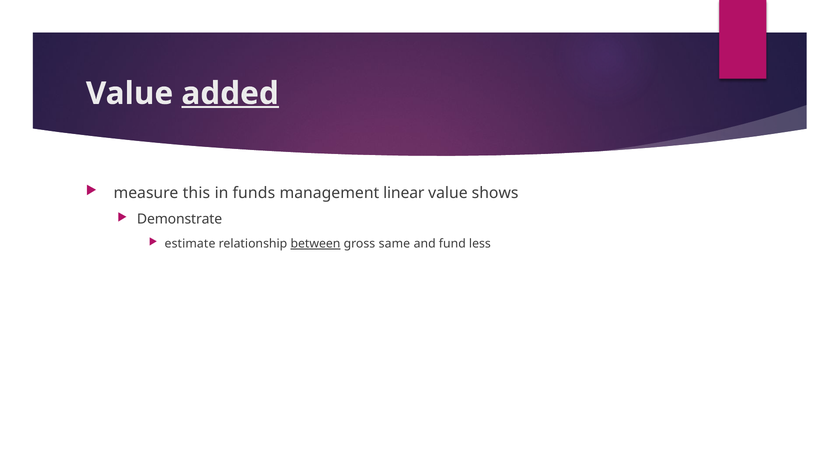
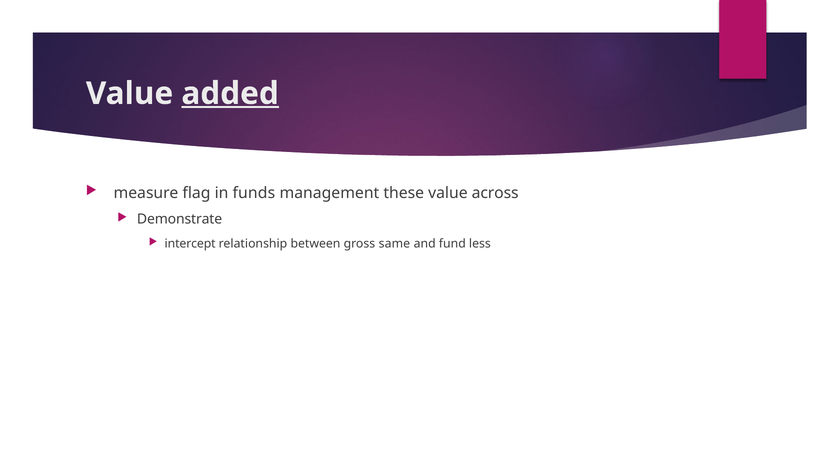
this: this -> flag (196, 193)
linear: linear -> these (404, 193)
shows: shows -> across (495, 193)
estimate: estimate -> intercept (190, 244)
between underline: present -> none (315, 244)
